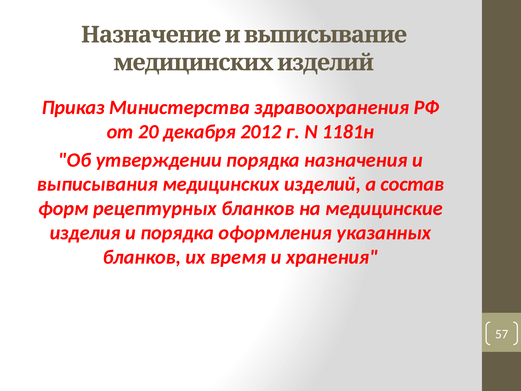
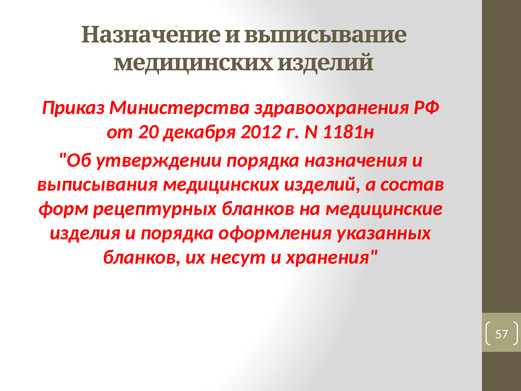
время: время -> несут (238, 257)
